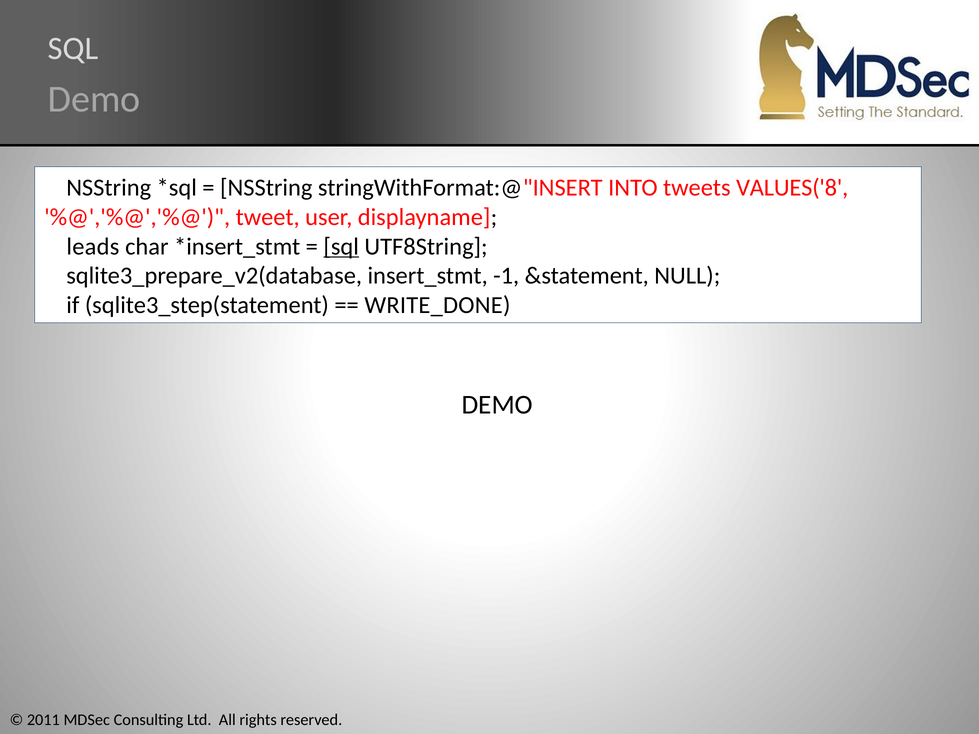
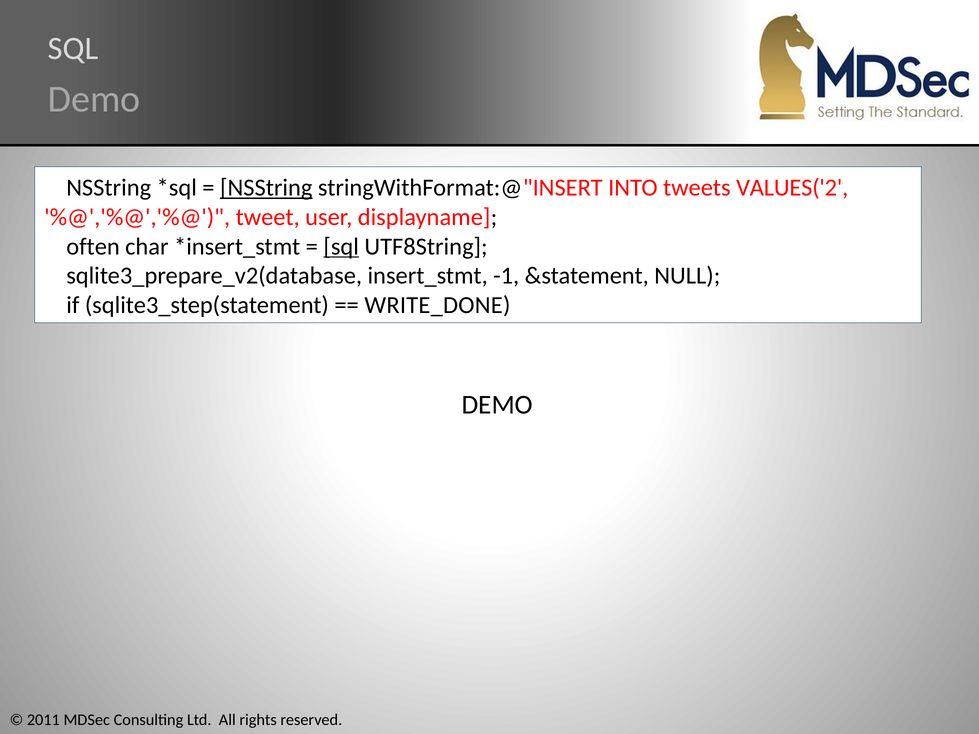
NSString underline: none -> present (266, 188)
VALUES('8: VALUES('8 -> VALUES('2 (792, 188)
leads: leads -> often (93, 247)
